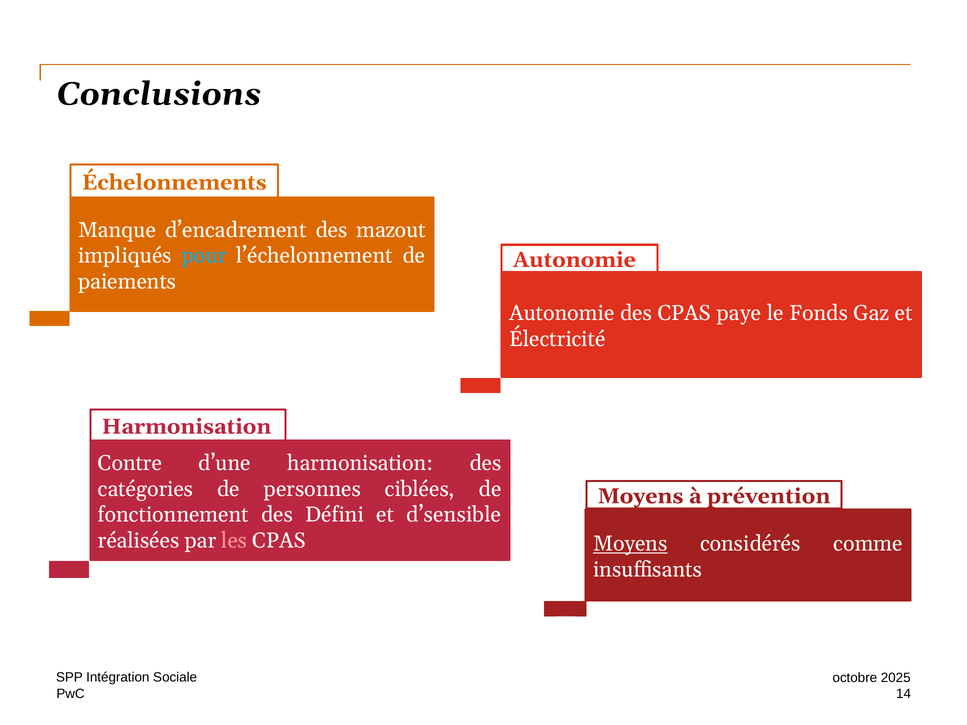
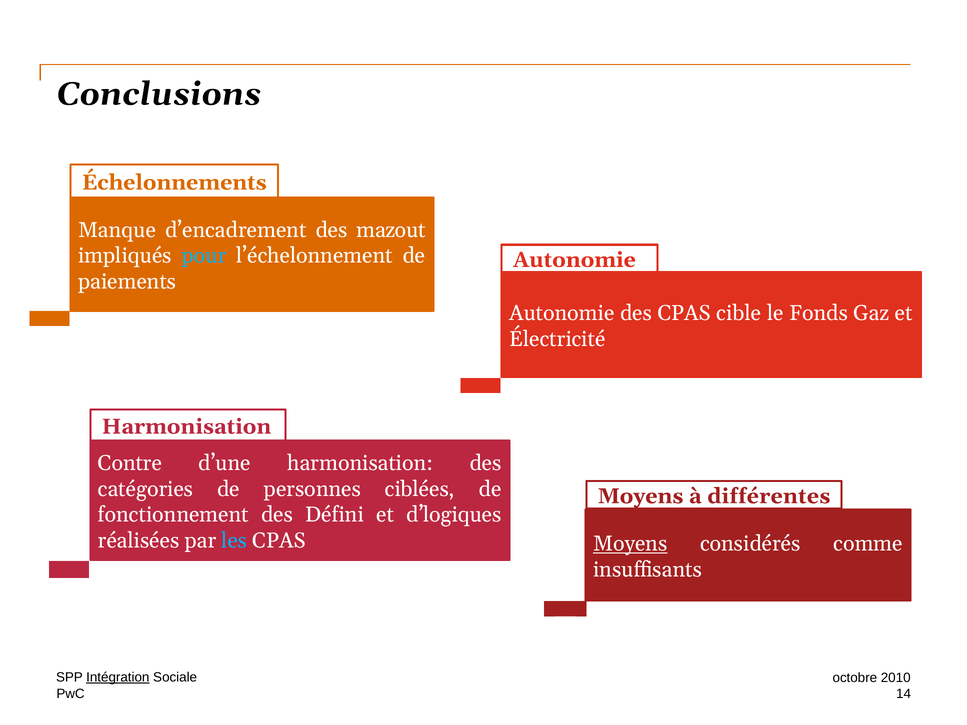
paye: paye -> cible (739, 313)
prévention: prévention -> différentes (769, 496)
d’sensible: d’sensible -> d’logiques (454, 515)
les colour: pink -> light blue (234, 541)
Intégration underline: none -> present (118, 678)
2025: 2025 -> 2010 (896, 678)
